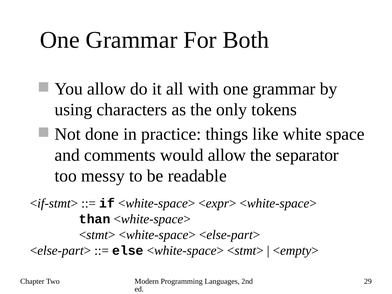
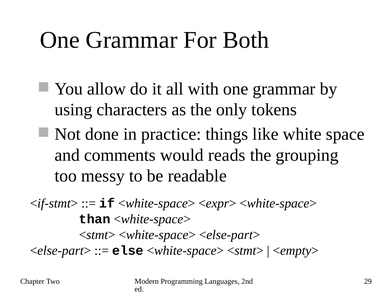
would allow: allow -> reads (227, 155)
separator: separator -> grouping (307, 155)
